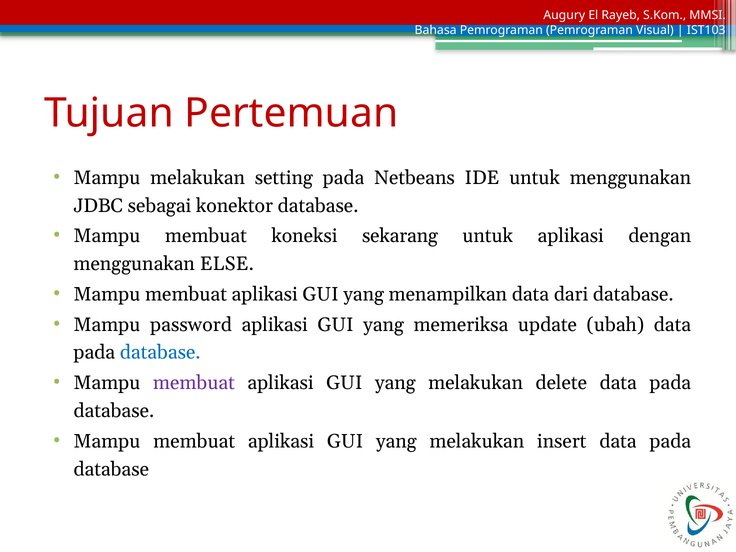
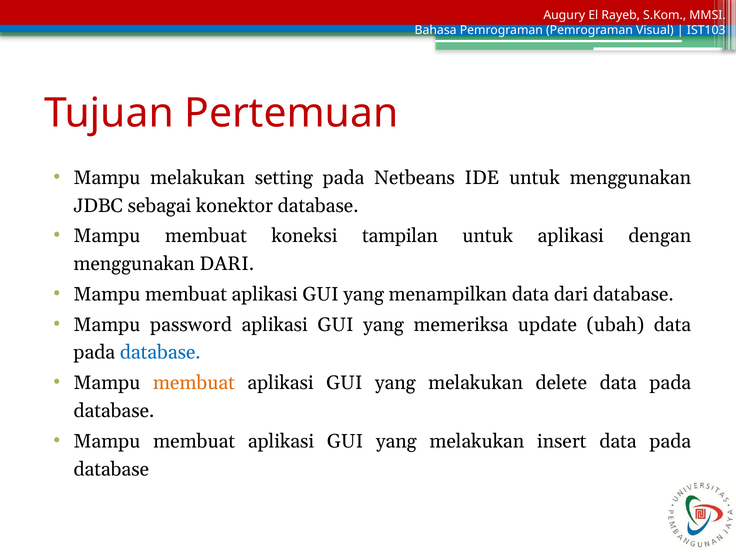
sekarang: sekarang -> tampilan (400, 236)
menggunakan ELSE: ELSE -> DARI (227, 264)
membuat colour: purple -> orange (194, 383)
